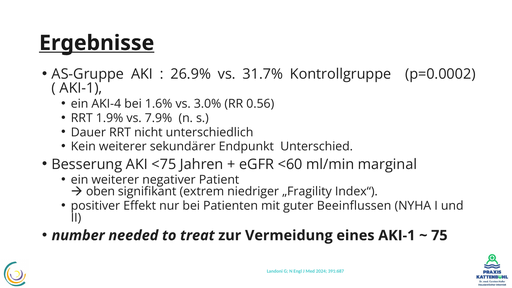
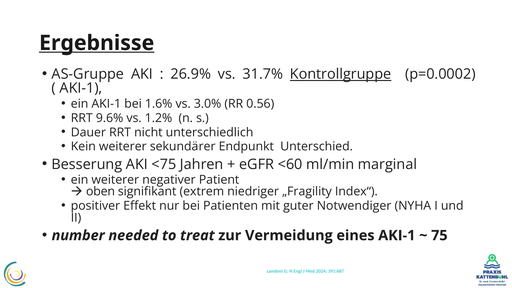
Kontrollgruppe underline: none -> present (341, 74)
ein AKI-4: AKI-4 -> AKI-1 (106, 104)
1.9%: 1.9% -> 9.6% (110, 118)
7.9%: 7.9% -> 1.2% (158, 118)
Beeinflussen: Beeinflussen -> Notwendiger (354, 206)
